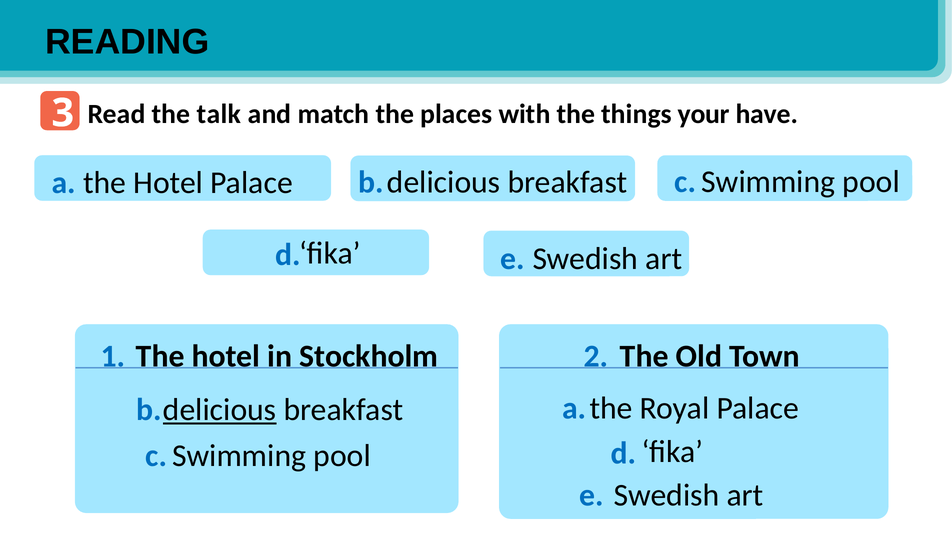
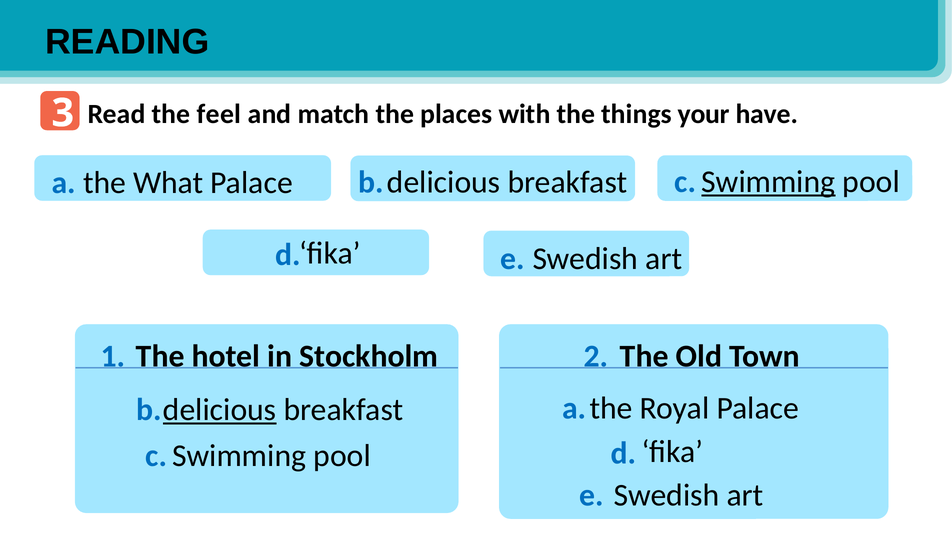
talk: talk -> feel (219, 114)
Swimming underline: none -> present (768, 182)
Hotel: Hotel -> What (168, 183)
